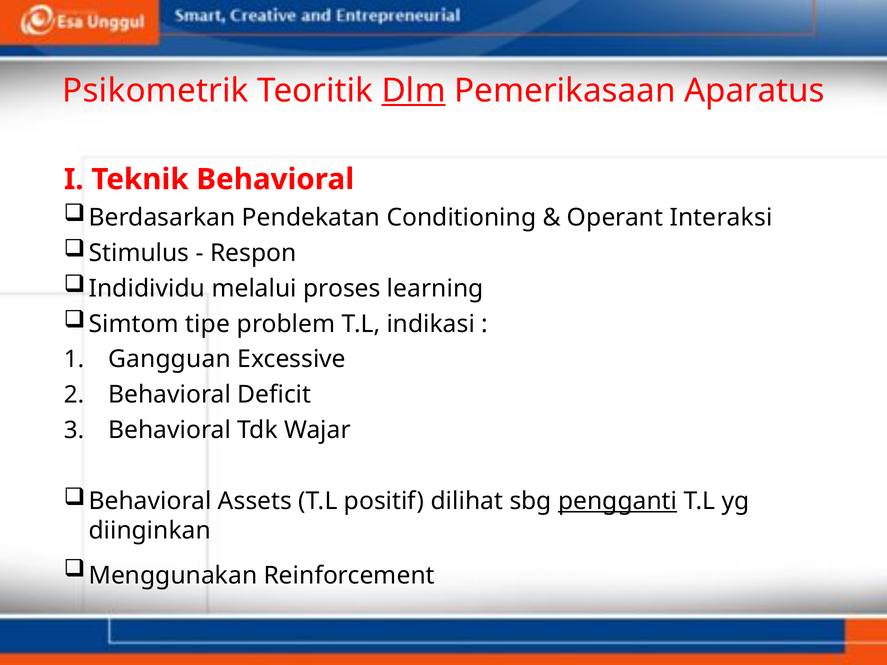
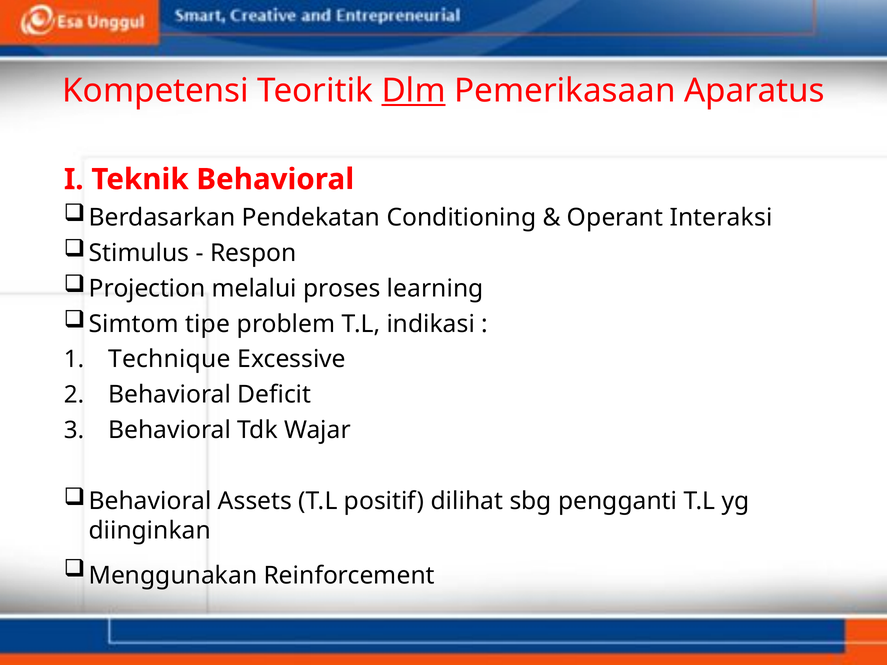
Psikometrik: Psikometrik -> Kompetensi (156, 91)
Indidividu: Indidividu -> Projection (147, 289)
Gangguan: Gangguan -> Technique (169, 359)
pengganti underline: present -> none (618, 501)
